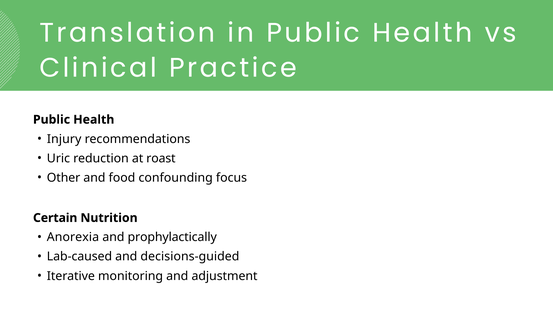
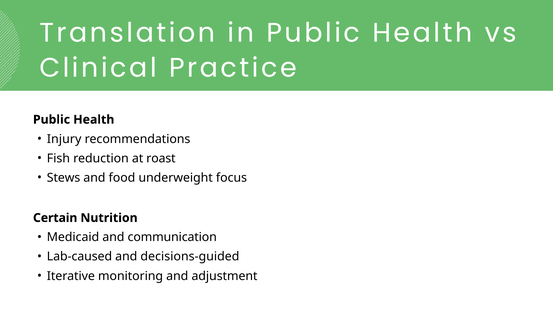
Uric: Uric -> Fish (58, 158)
Other: Other -> Stews (64, 178)
confounding: confounding -> underweight (176, 178)
Anorexia: Anorexia -> Medicaid (73, 237)
prophylactically: prophylactically -> communication (172, 237)
